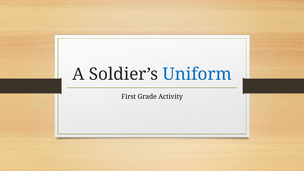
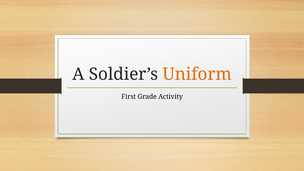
Uniform colour: blue -> orange (197, 74)
